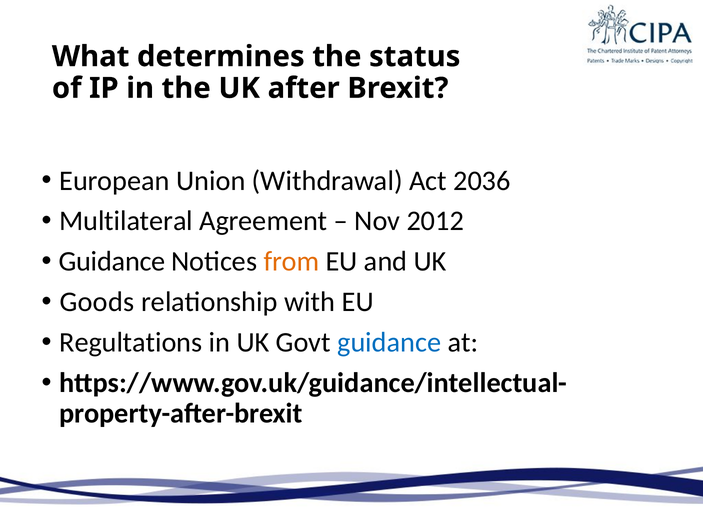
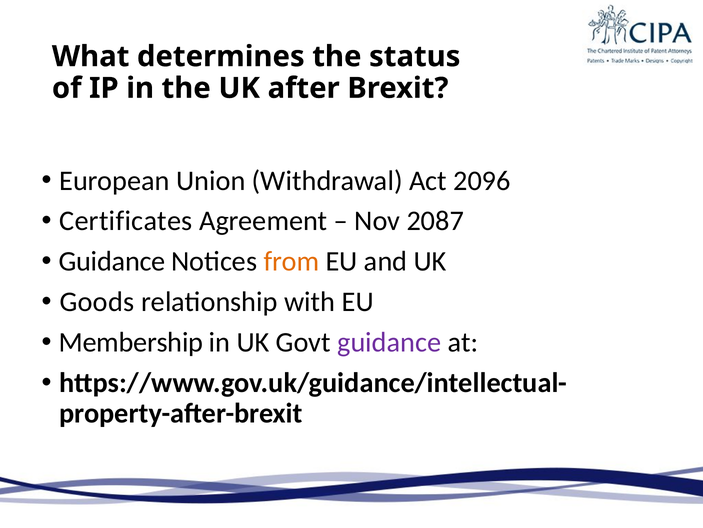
2036: 2036 -> 2096 (482, 180)
Multilateral: Multilateral -> Certificates (126, 221)
2012: 2012 -> 2087 (435, 221)
Regultations: Regultations -> Membership (131, 342)
guidance colour: blue -> purple (389, 342)
